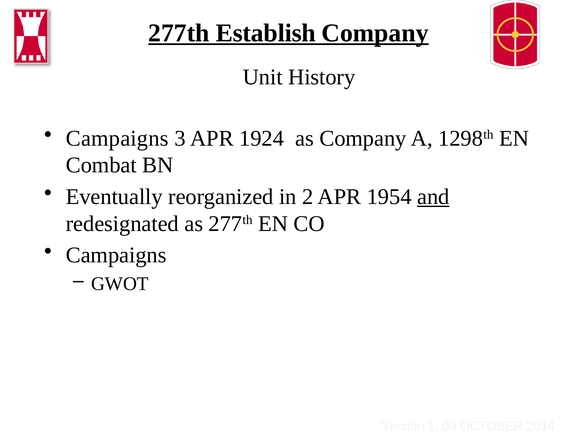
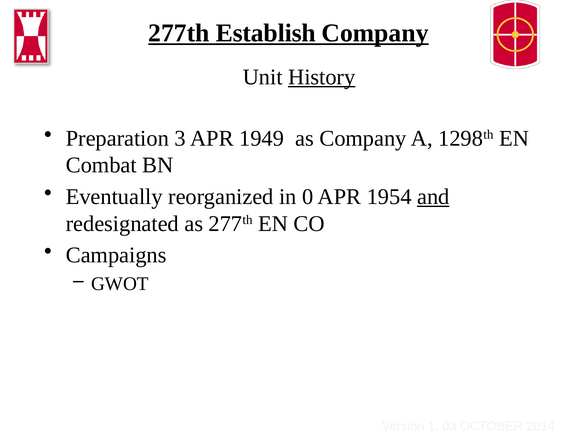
History underline: none -> present (322, 77)
Campaigns: Campaigns -> Preparation (117, 138)
1924: 1924 -> 1949 (262, 138)
2: 2 -> 0 (308, 197)
